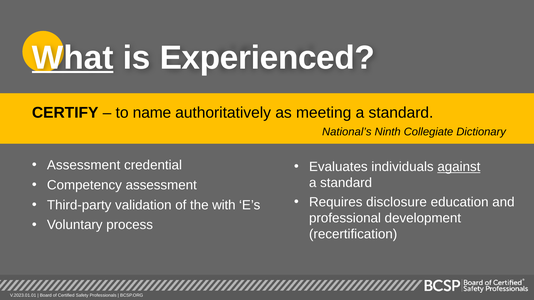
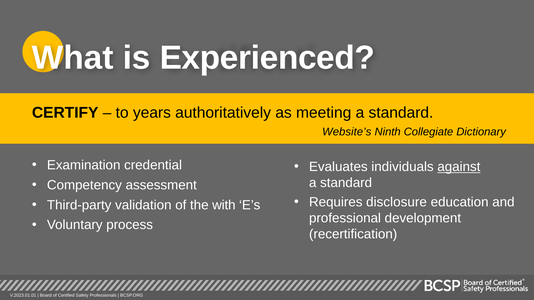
What underline: present -> none (73, 58)
name: name -> years (152, 113)
National’s: National’s -> Website’s (347, 132)
Assessment: Assessment -> Examination (84, 165)
